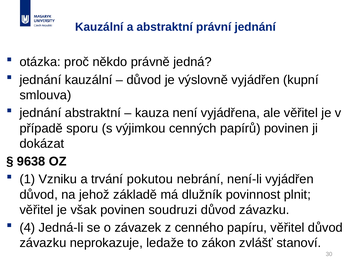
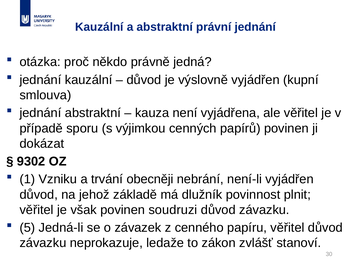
9638: 9638 -> 9302 (31, 161)
pokutou: pokutou -> obecněji (150, 179)
4: 4 -> 5 (27, 228)
